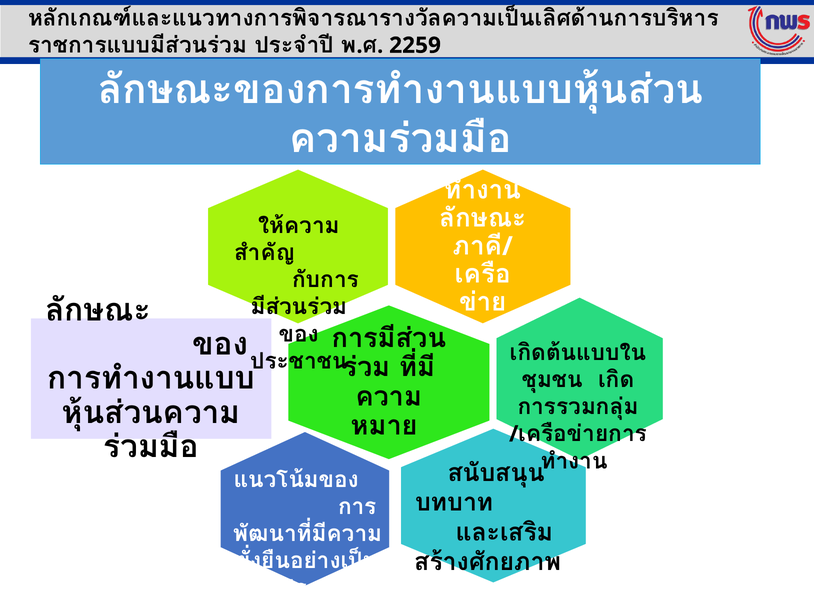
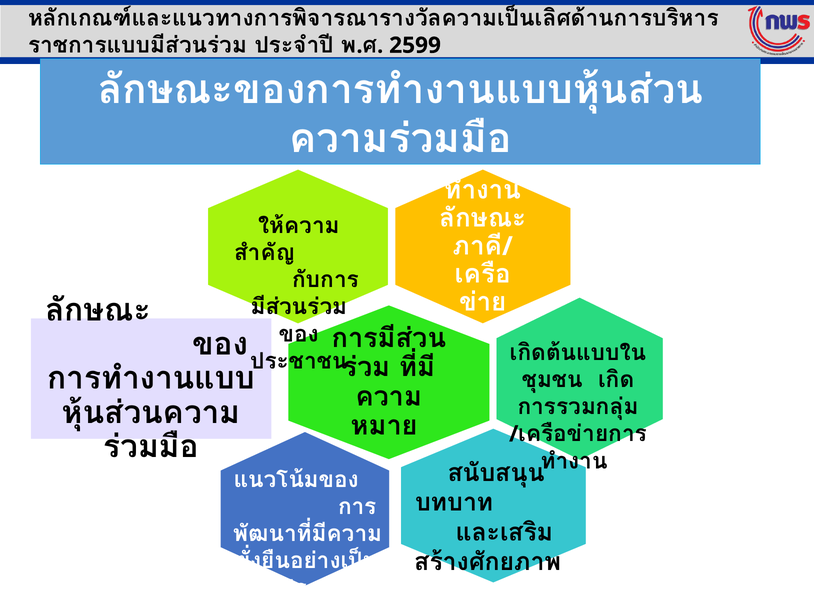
2259: 2259 -> 2599 (415, 45)
